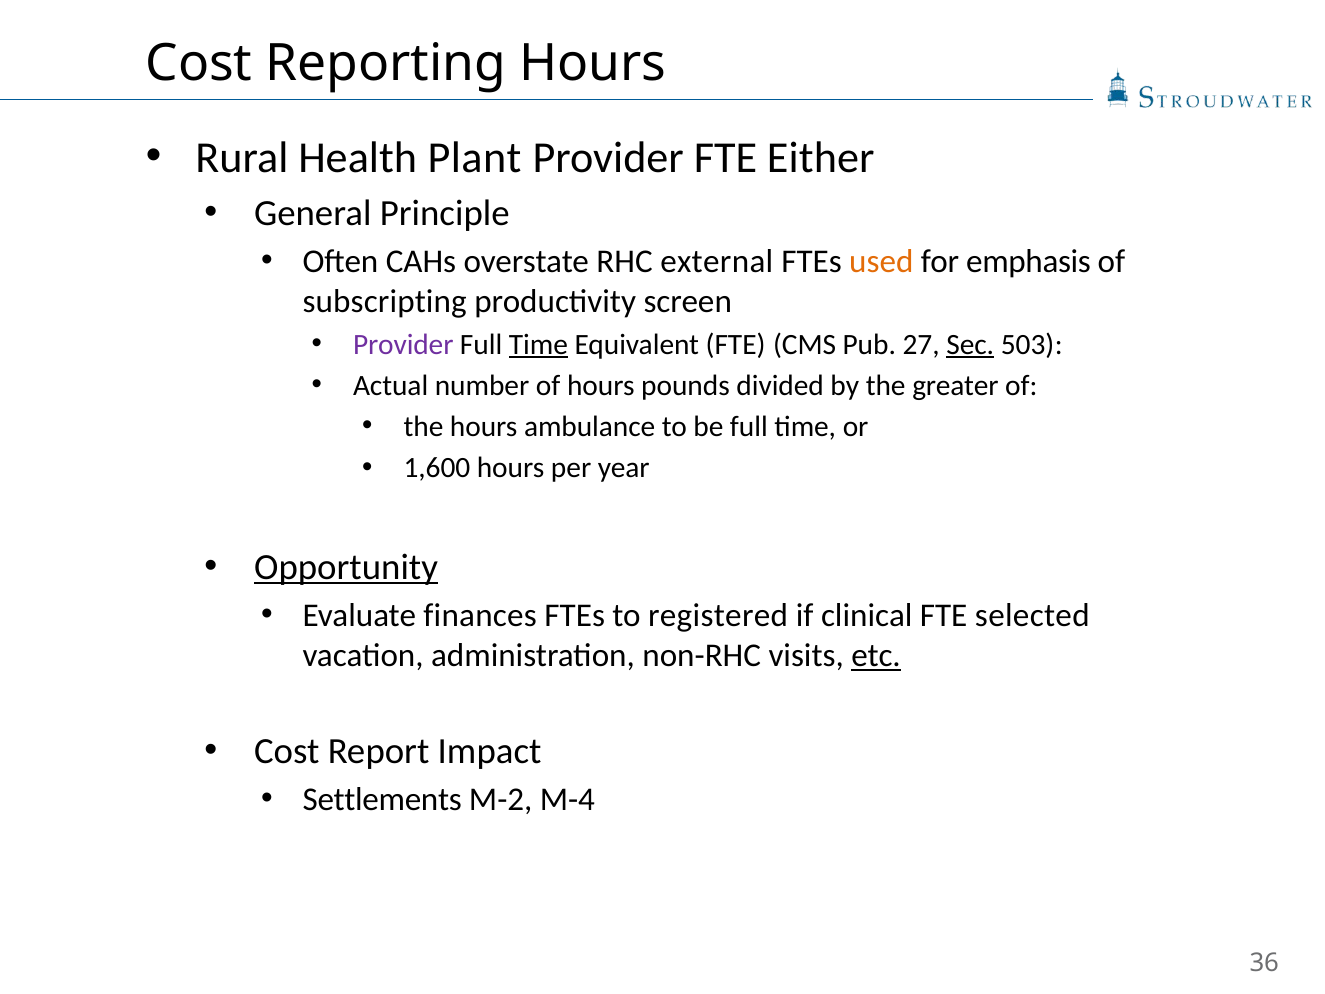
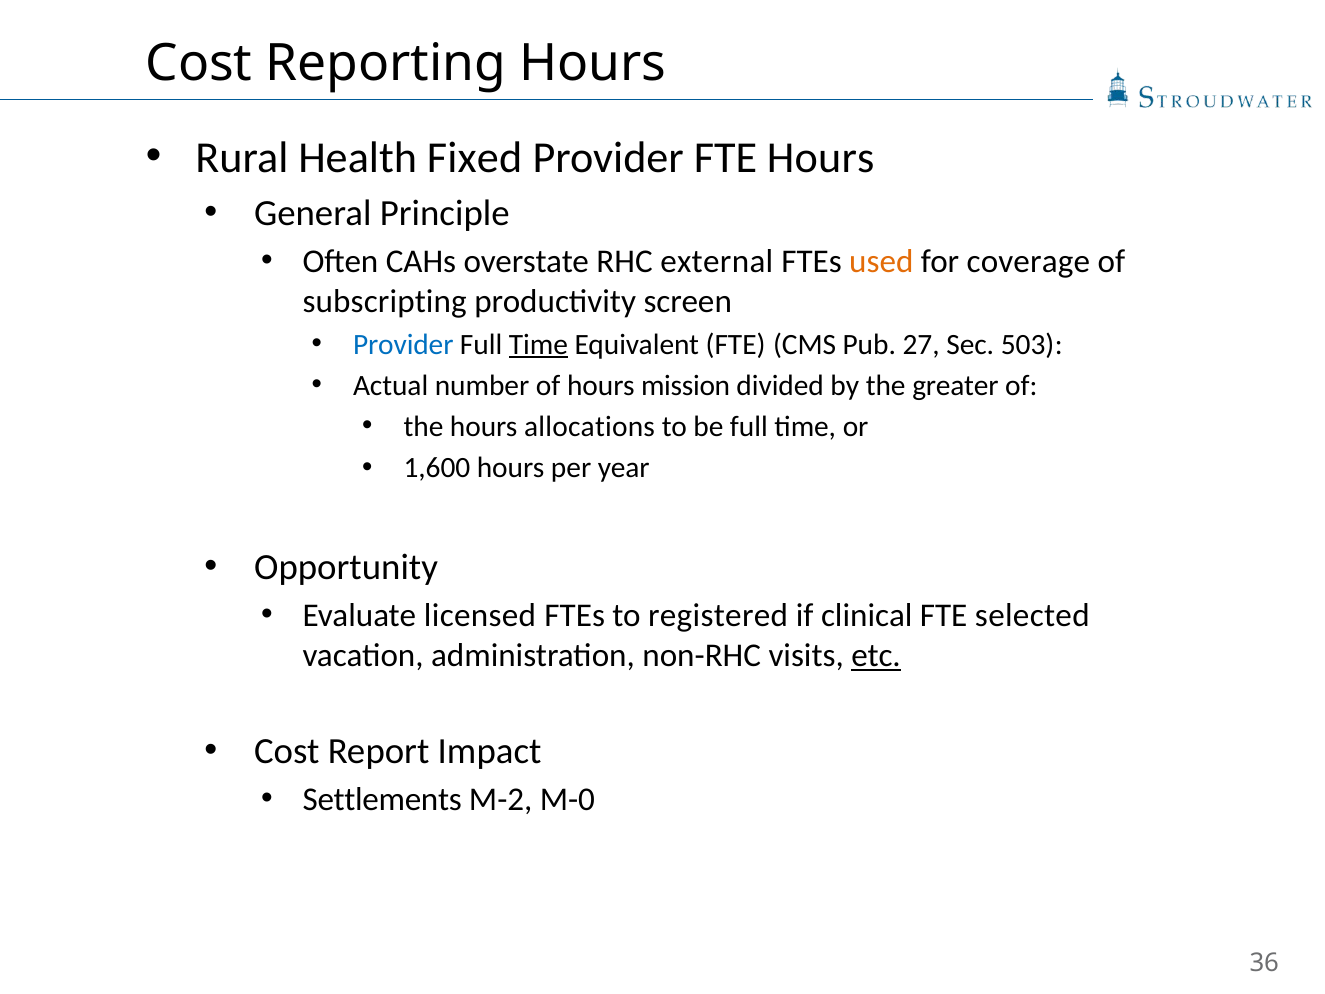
Plant: Plant -> Fixed (475, 158)
FTE Either: Either -> Hours (821, 158)
emphasis: emphasis -> coverage (1028, 261)
Provider colour: purple -> blue (403, 344)
Sec underline: present -> none (970, 344)
pounds: pounds -> mission (686, 386)
ambulance: ambulance -> allocations (589, 427)
Opportunity underline: present -> none (346, 567)
finances: finances -> licensed (480, 615)
M-4: M-4 -> M-0 (567, 800)
